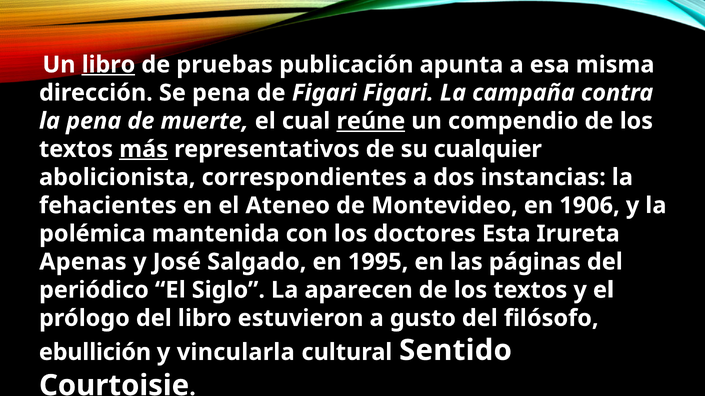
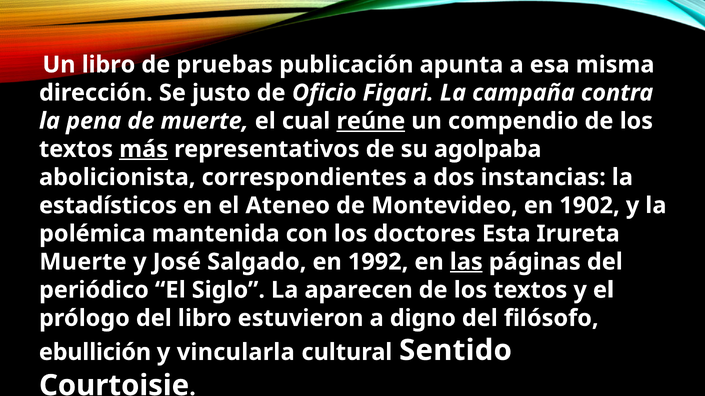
libro underline: present -> none (108, 65)
Se pena: pena -> justo (221, 93)
de Figari: Figari -> Oficio (324, 93)
cualquier: cualquier -> agolpaba (488, 149)
fehacientes: fehacientes -> estadísticos (108, 206)
1906: 1906 -> 1902 (590, 206)
Apenas: Apenas -> Muerte (83, 262)
1995: 1995 -> 1992 (378, 262)
las underline: none -> present (466, 262)
gusto: gusto -> digno (423, 319)
